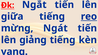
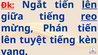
lên underline: none -> present (89, 5)
Ngát: Ngát -> Phán (55, 28)
giảng: giảng -> tuyệt (33, 40)
